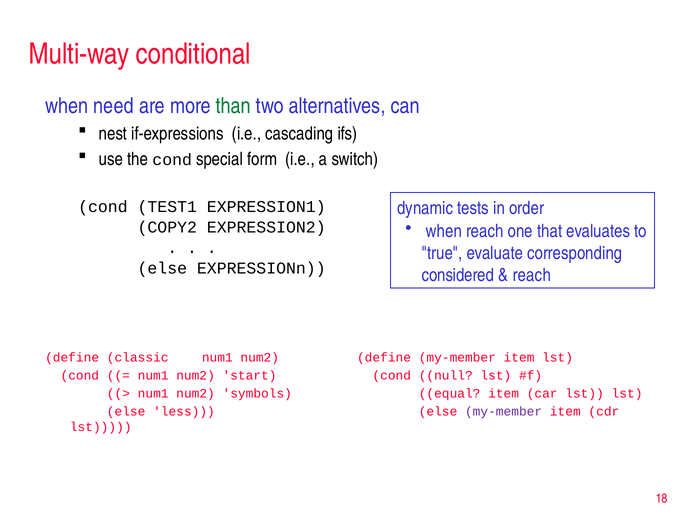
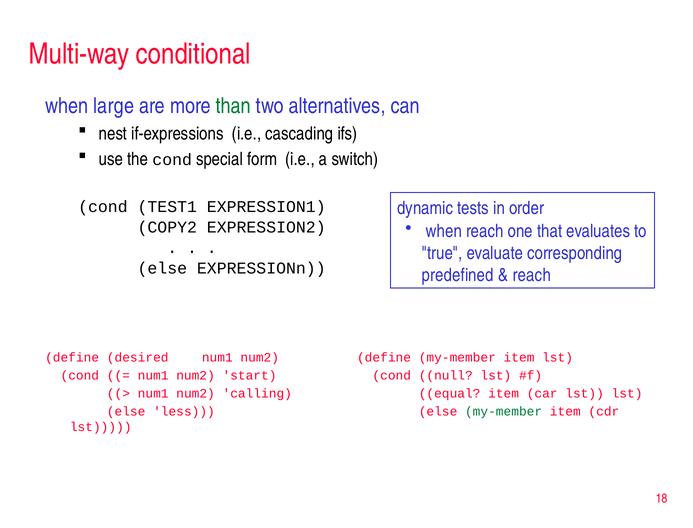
need: need -> large (114, 106)
considered: considered -> predefined (458, 275)
classic: classic -> desired (138, 358)
symbols: symbols -> calling (257, 394)
my-member colour: purple -> green (504, 412)
